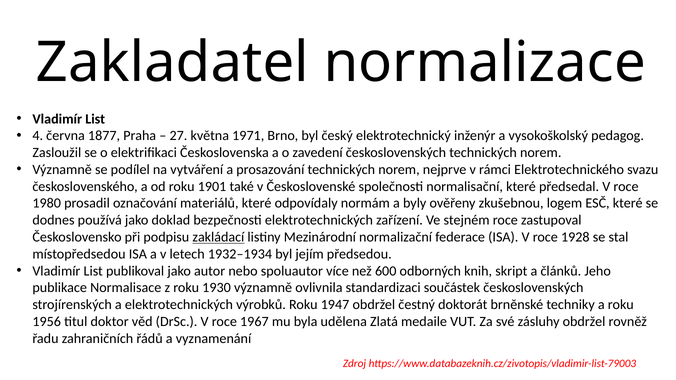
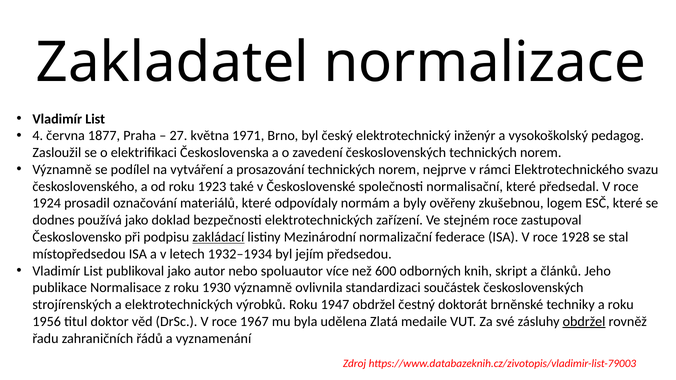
1901: 1901 -> 1923 (212, 187)
1980: 1980 -> 1924 (47, 203)
obdržel underline: none -> present (584, 322)
